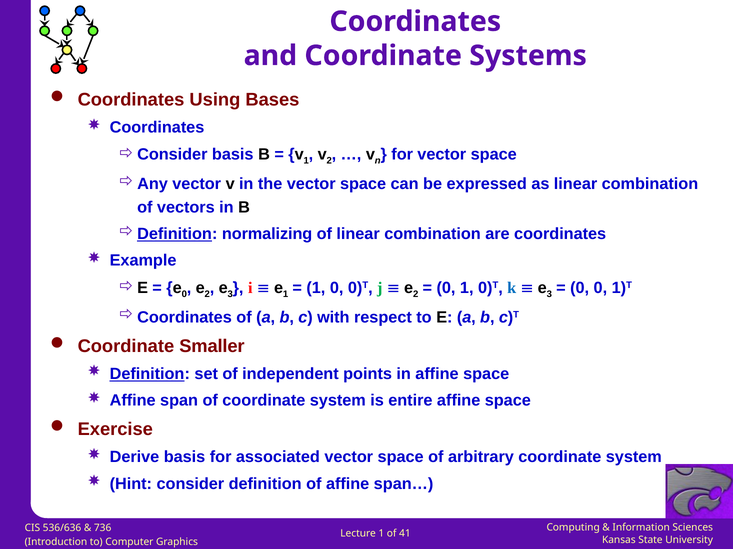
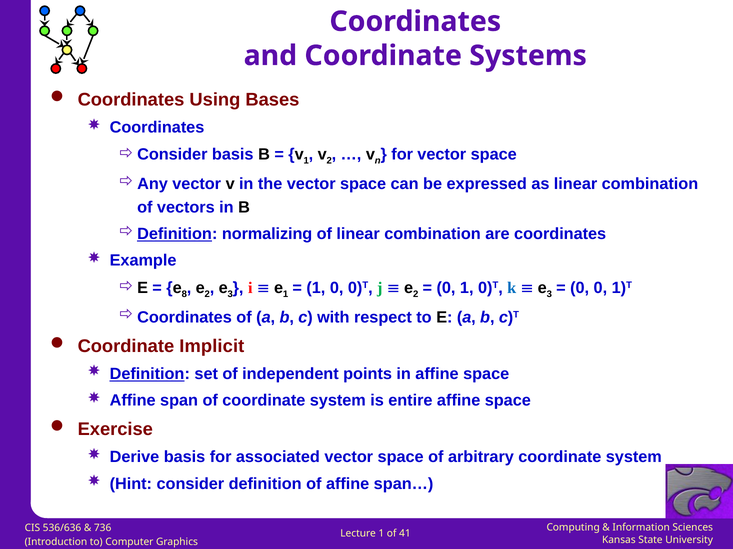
e 0: 0 -> 8 (184, 295)
Smaller: Smaller -> Implicit (212, 347)
